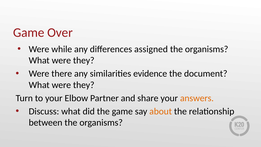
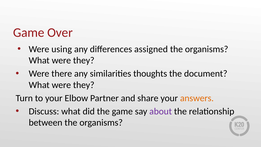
while: while -> using (62, 49)
evidence: evidence -> thoughts (150, 74)
about colour: orange -> purple (161, 111)
